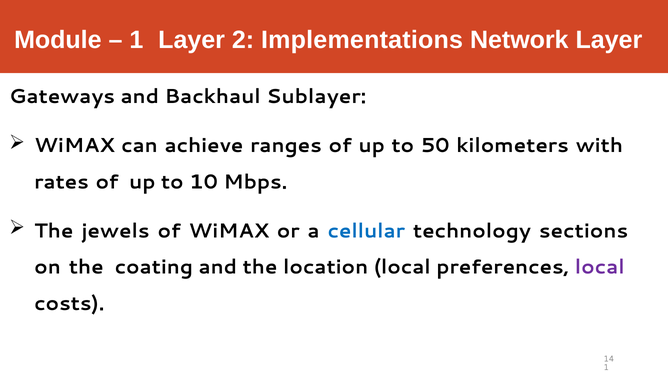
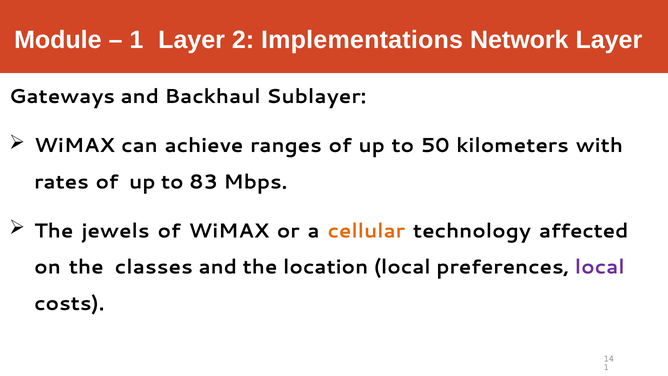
10: 10 -> 83 (204, 182)
cellular colour: blue -> orange (366, 231)
sections: sections -> affected (584, 231)
coating: coating -> classes (154, 267)
